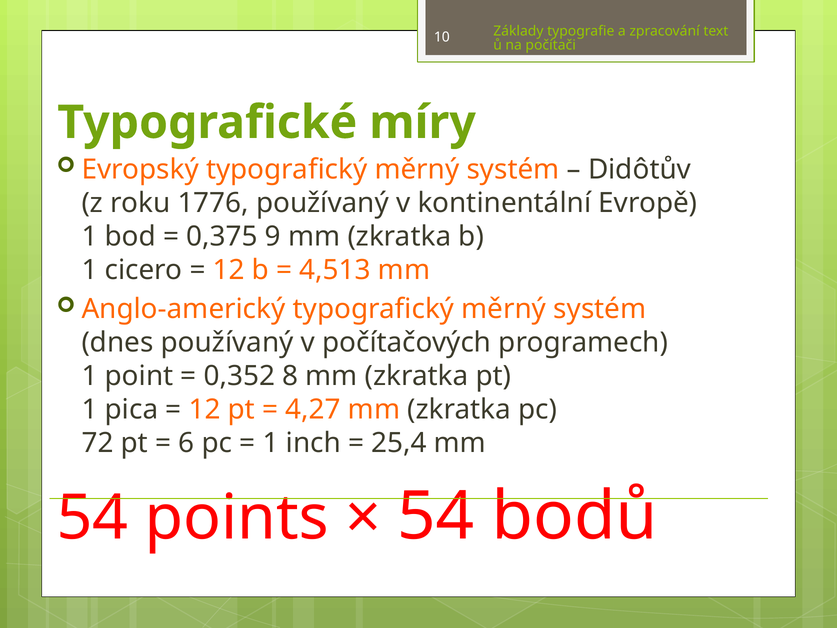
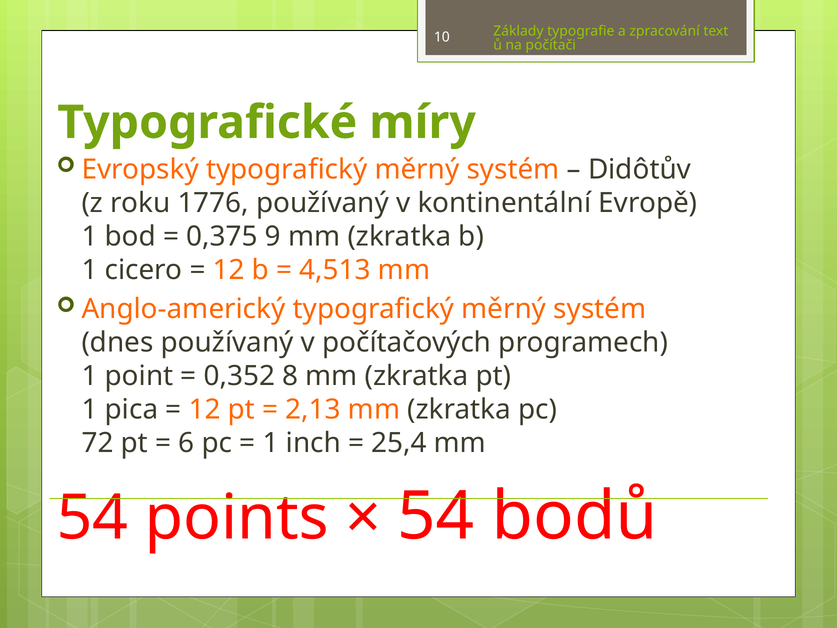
4,27: 4,27 -> 2,13 (313, 409)
